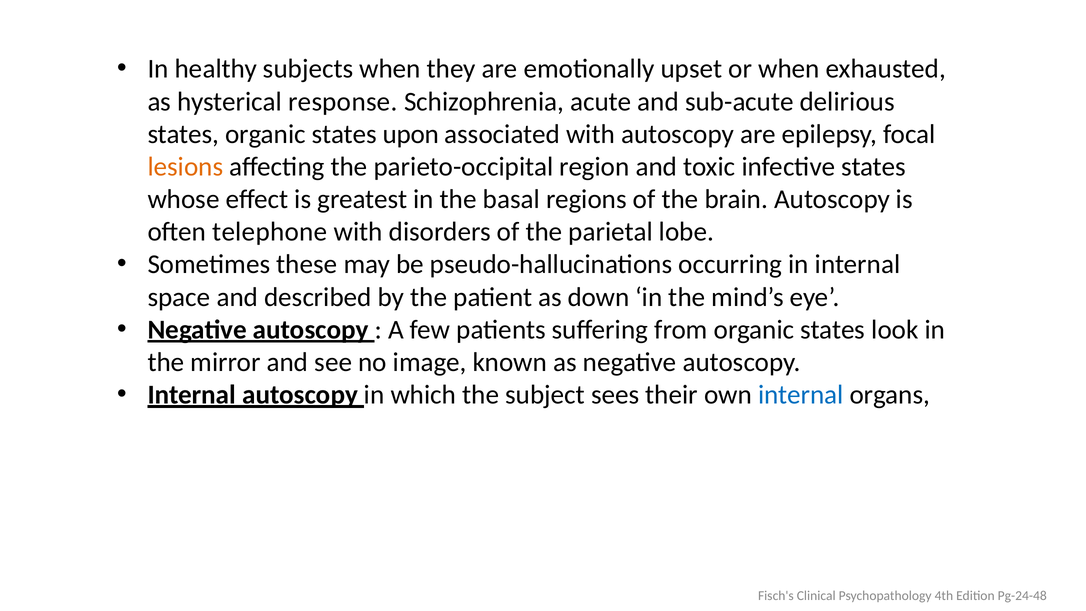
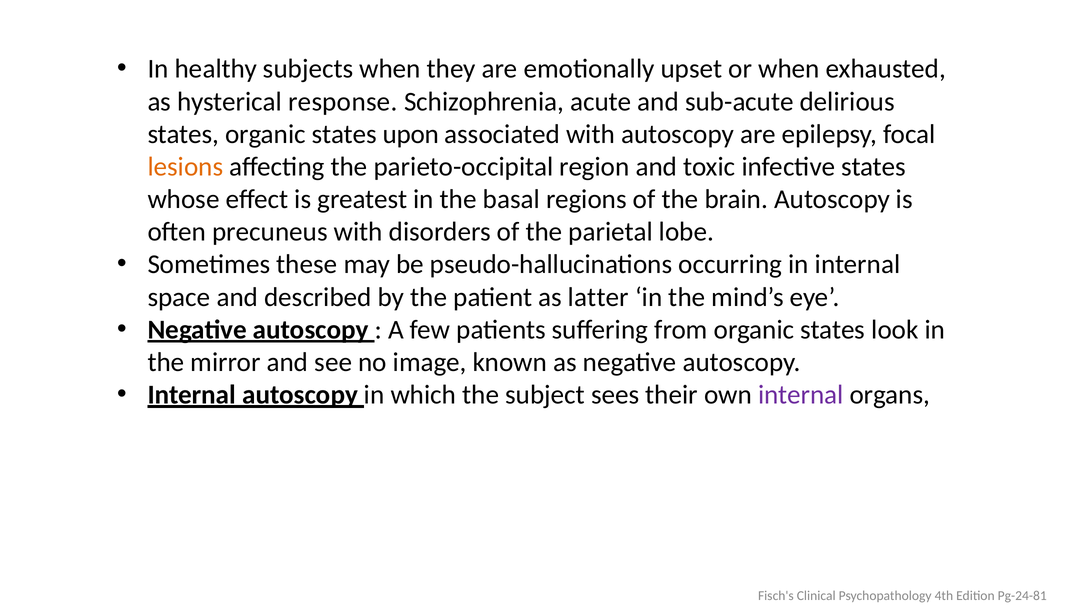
telephone: telephone -> precuneus (270, 232)
down: down -> latter (598, 297)
internal colour: blue -> purple (801, 395)
Pg-24-48: Pg-24-48 -> Pg-24-81 (1022, 596)
